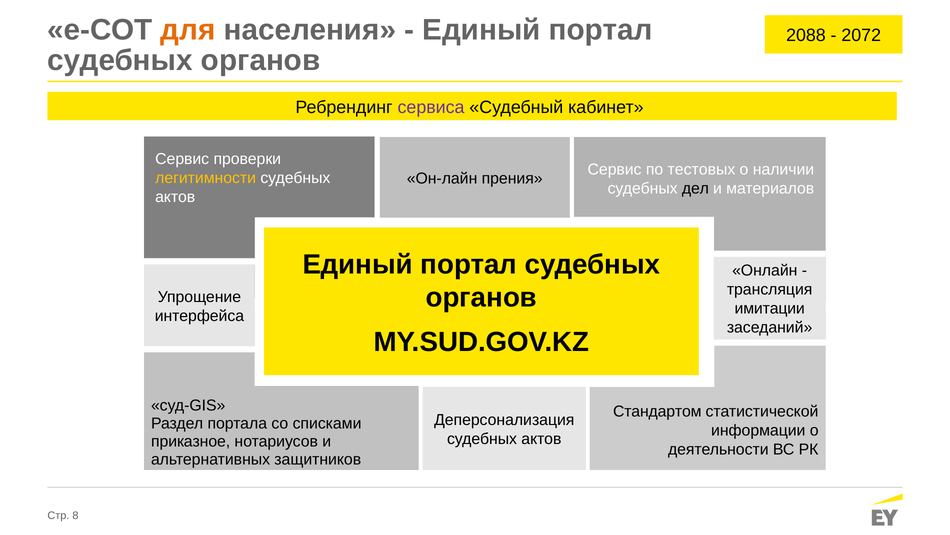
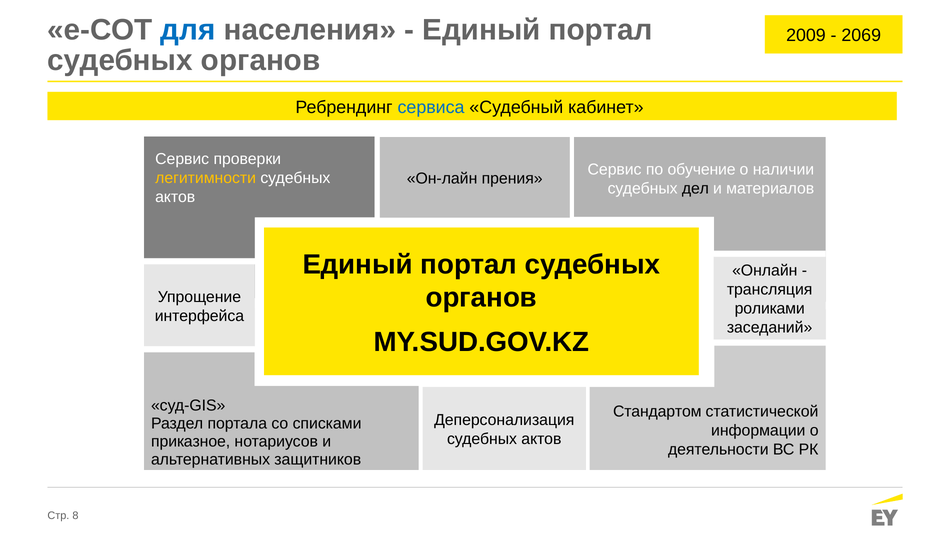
для colour: orange -> blue (188, 30)
2088: 2088 -> 2009 (806, 35)
2072: 2072 -> 2069 (861, 35)
сервиса colour: purple -> blue (431, 107)
тестовых: тестовых -> обучение (702, 169)
имитации: имитации -> роликами (770, 308)
